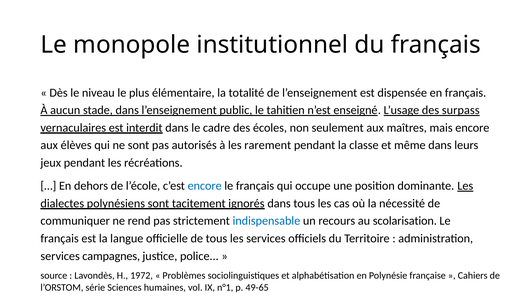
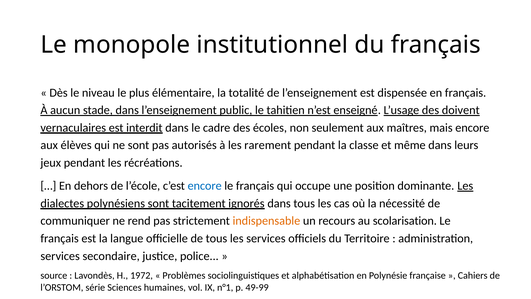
surpass: surpass -> doivent (461, 110)
indispensable colour: blue -> orange (266, 221)
campagnes: campagnes -> secondaire (111, 256)
49-65: 49-65 -> 49-99 (257, 287)
